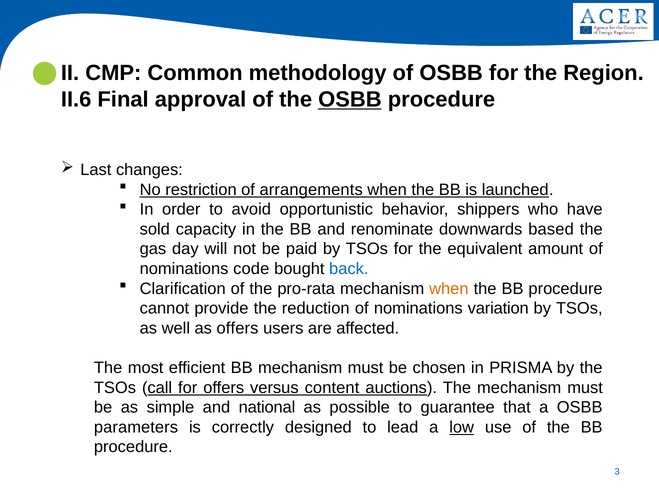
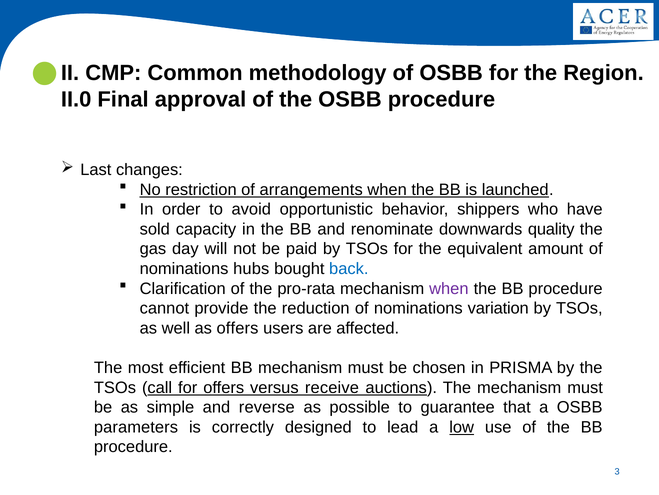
II.6: II.6 -> II.0 (76, 99)
OSBB underline: present -> none (350, 99)
based: based -> quality (551, 229)
code: code -> hubs (251, 268)
when colour: orange -> purple (449, 288)
content: content -> receive (332, 387)
national: national -> reverse (267, 407)
